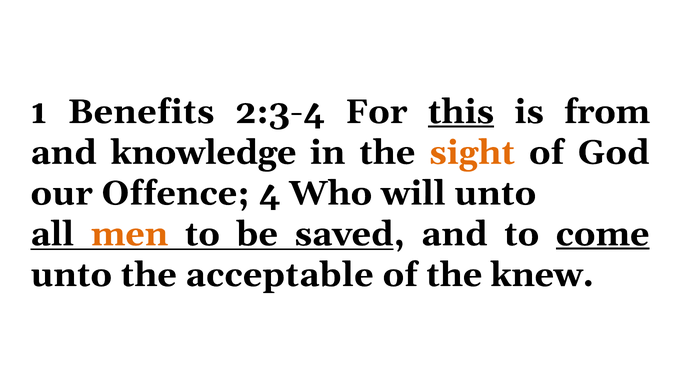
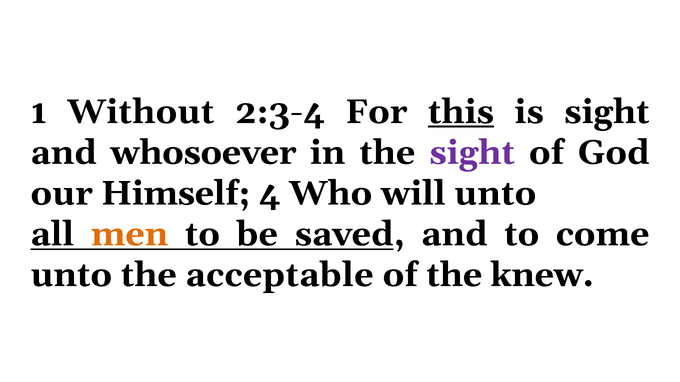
Benefits: Benefits -> Without (141, 112)
is from: from -> sight (607, 112)
knowledge: knowledge -> whosoever (203, 153)
sight colour: orange -> purple (472, 153)
Offence: Offence -> Himself (176, 194)
come underline: present -> none (603, 234)
